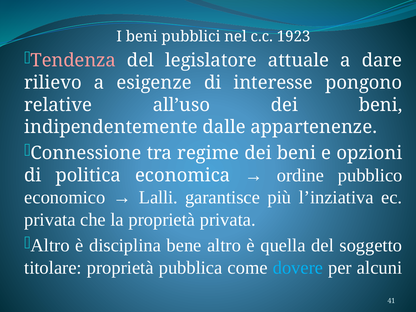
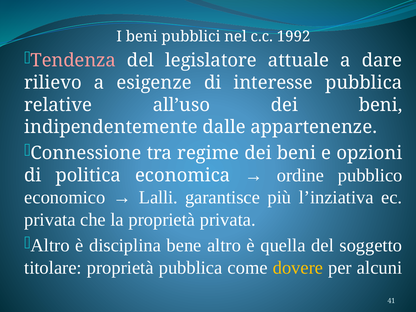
1923: 1923 -> 1992 (294, 36)
interesse pongono: pongono -> pubblica (364, 83)
dovere colour: light blue -> yellow (298, 268)
